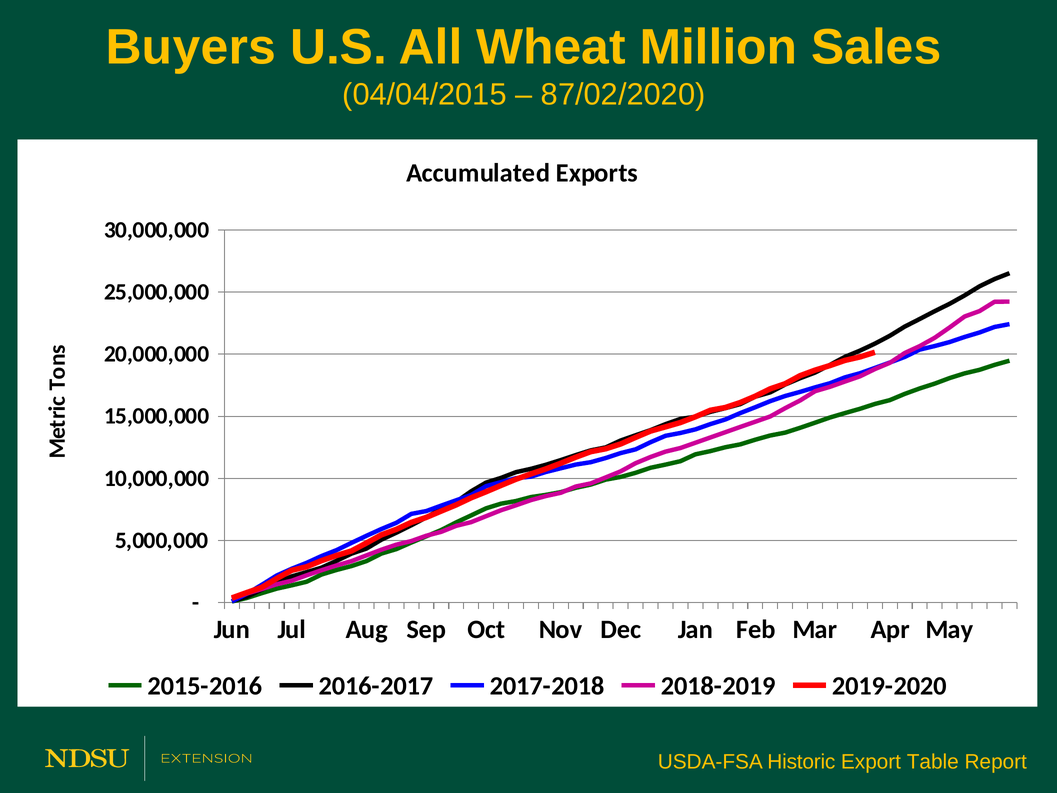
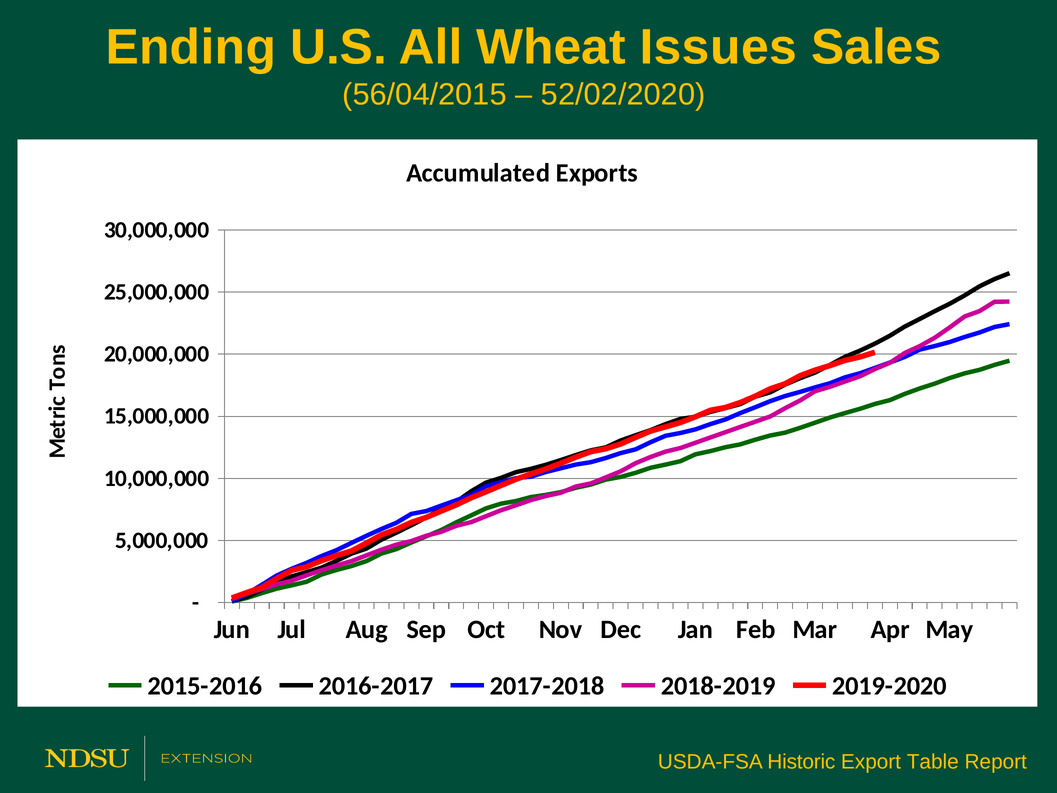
Buyers: Buyers -> Ending (191, 47)
Million: Million -> Issues (718, 47)
04/04/2015: 04/04/2015 -> 56/04/2015 (425, 95)
87/02/2020: 87/02/2020 -> 52/02/2020 (623, 95)
